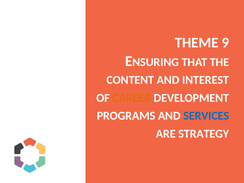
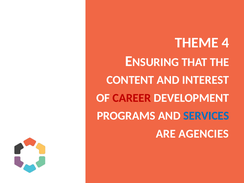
9: 9 -> 4 (225, 43)
CAREER colour: orange -> red (132, 98)
STRATEGY: STRATEGY -> AGENCIES (204, 134)
